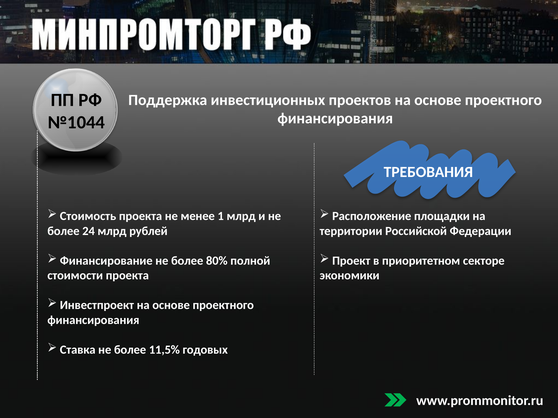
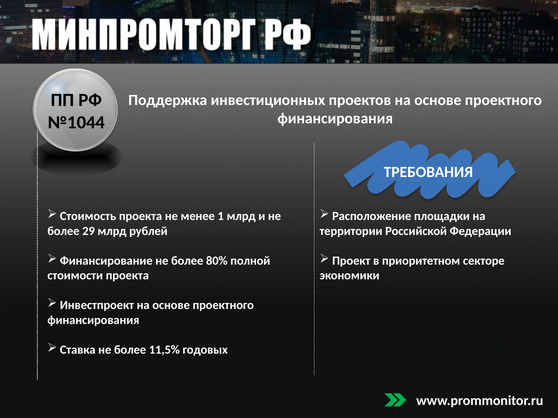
24: 24 -> 29 (89, 231)
